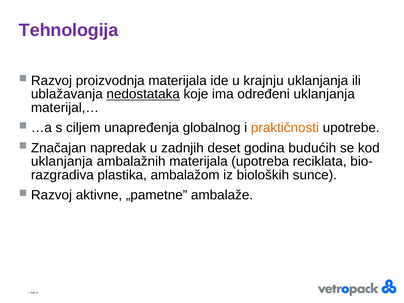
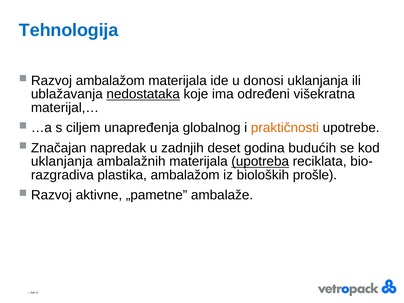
Tehnologija colour: purple -> blue (69, 30)
Razvoj proizvodnja: proizvodnja -> ambalažom (110, 81)
krajnju: krajnju -> donosi (264, 81)
određeni uklanjanja: uklanjanja -> višekratna (324, 94)
upotreba underline: none -> present (260, 161)
sunce: sunce -> prošle (315, 175)
